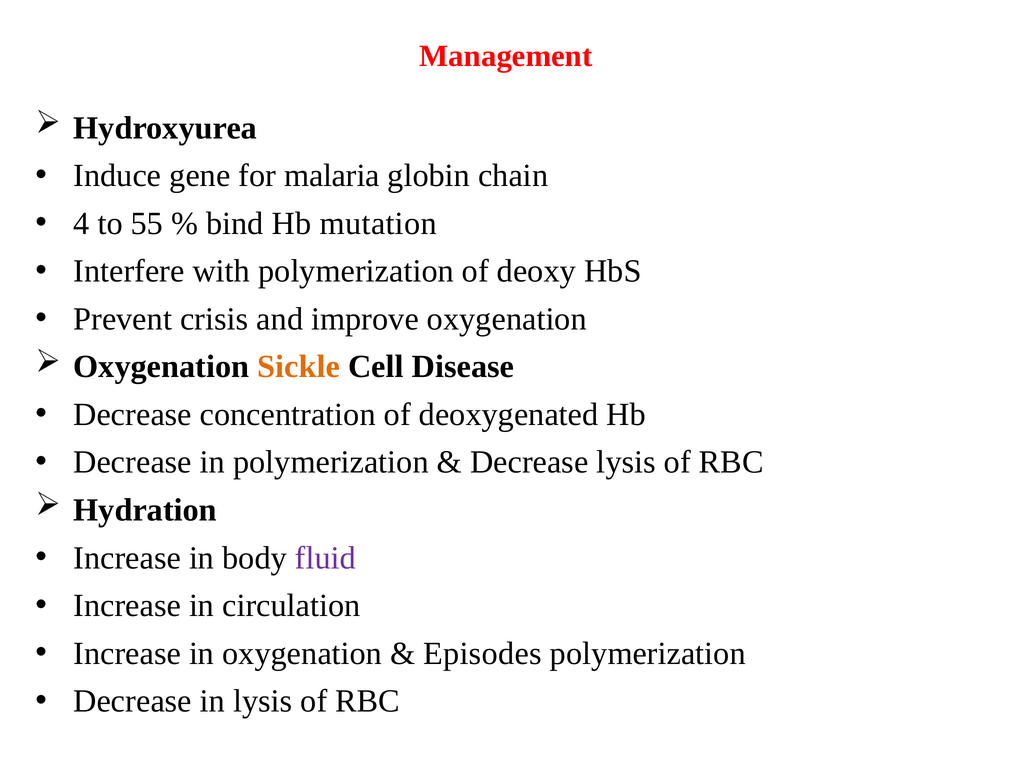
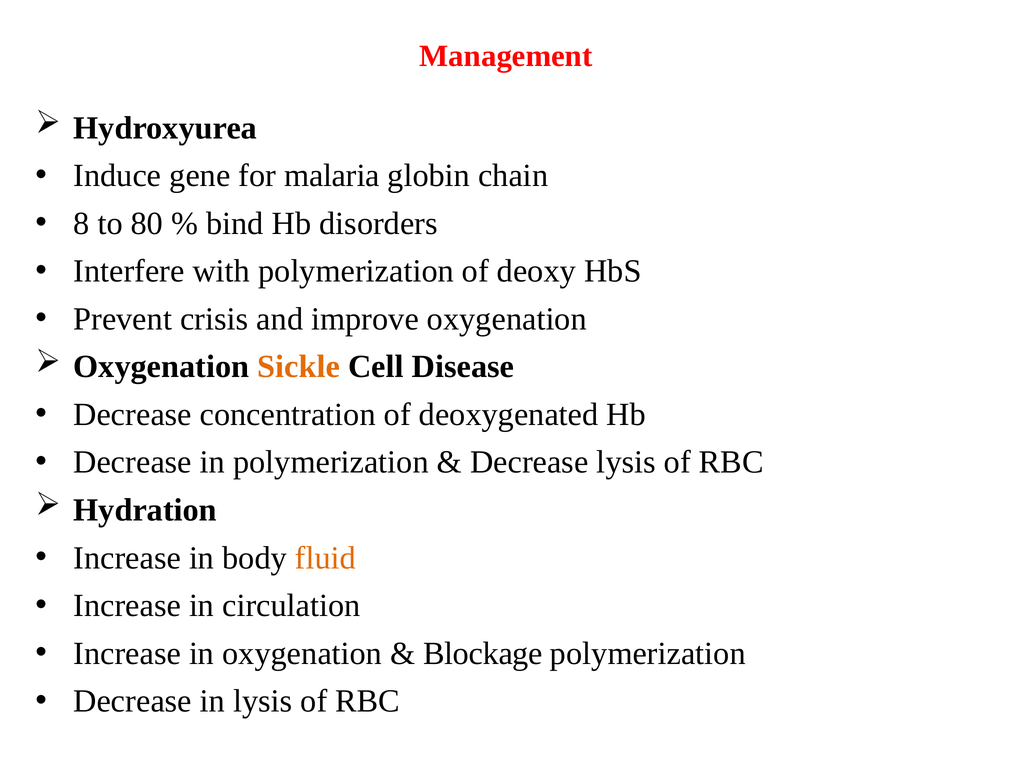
4: 4 -> 8 (81, 223)
55: 55 -> 80 (147, 223)
mutation: mutation -> disorders (379, 223)
fluid colour: purple -> orange (326, 558)
Episodes: Episodes -> Blockage (483, 653)
